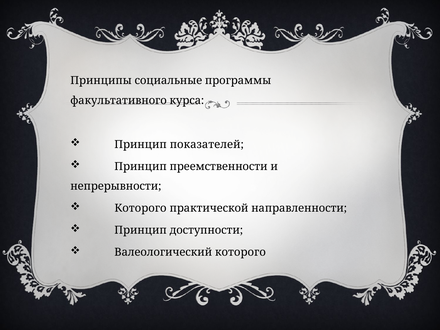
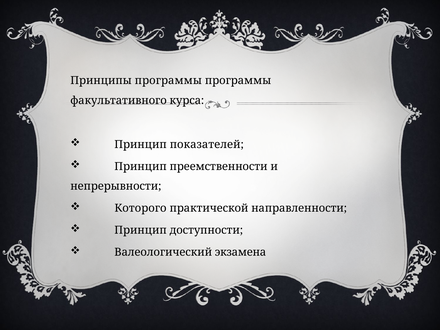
Принципы социальные: социальные -> программы (168, 81)
Валеологический которого: которого -> экзамена (241, 252)
